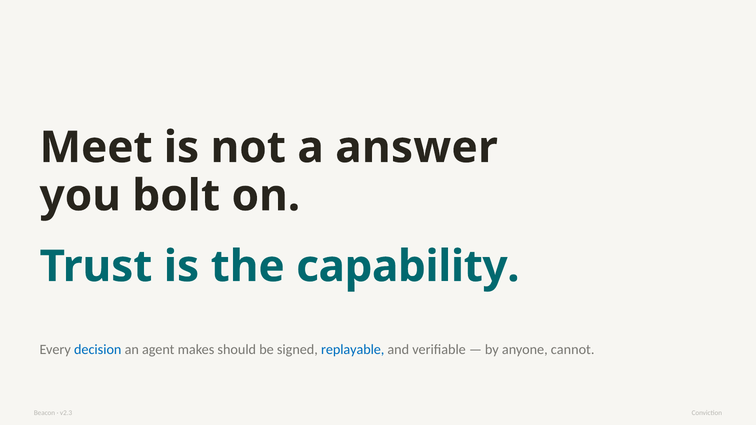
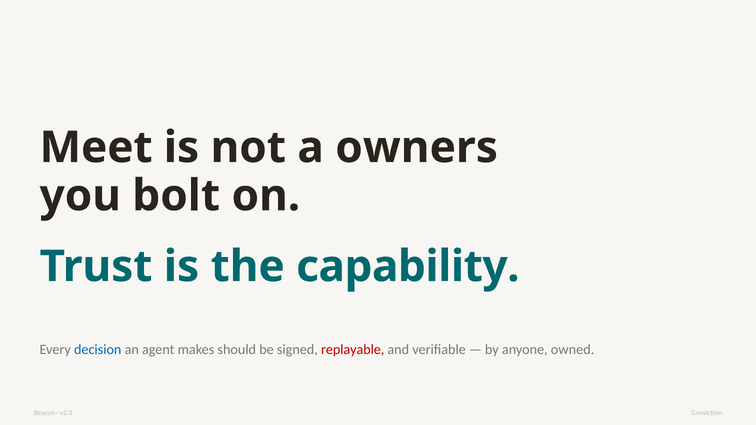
answer: answer -> owners (417, 148)
replayable colour: blue -> red (353, 350)
cannot: cannot -> owned (573, 350)
